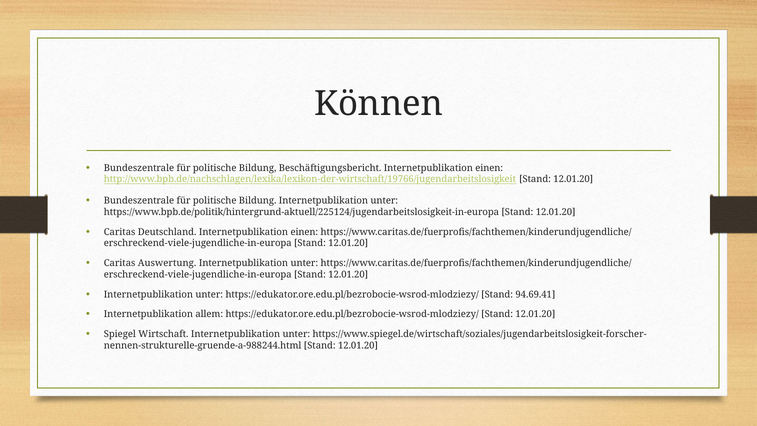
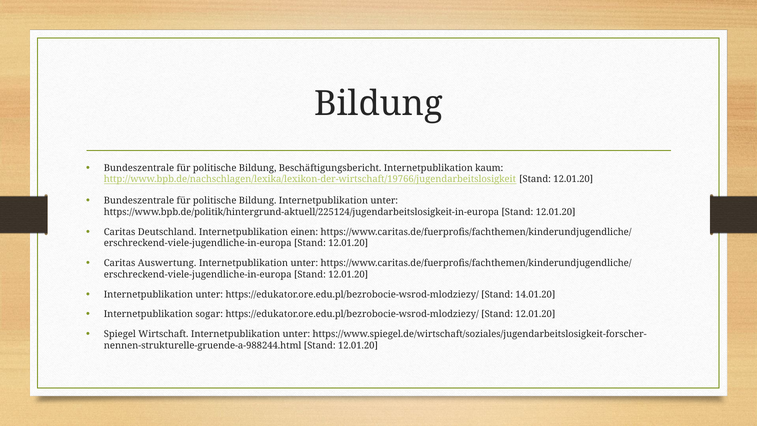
Können: Können -> Bildung (378, 104)
einen: einen -> kaum (489, 168)
94.69.41: 94.69.41 -> 14.01.20 (535, 294)
allem: allem -> sogar (209, 314)
